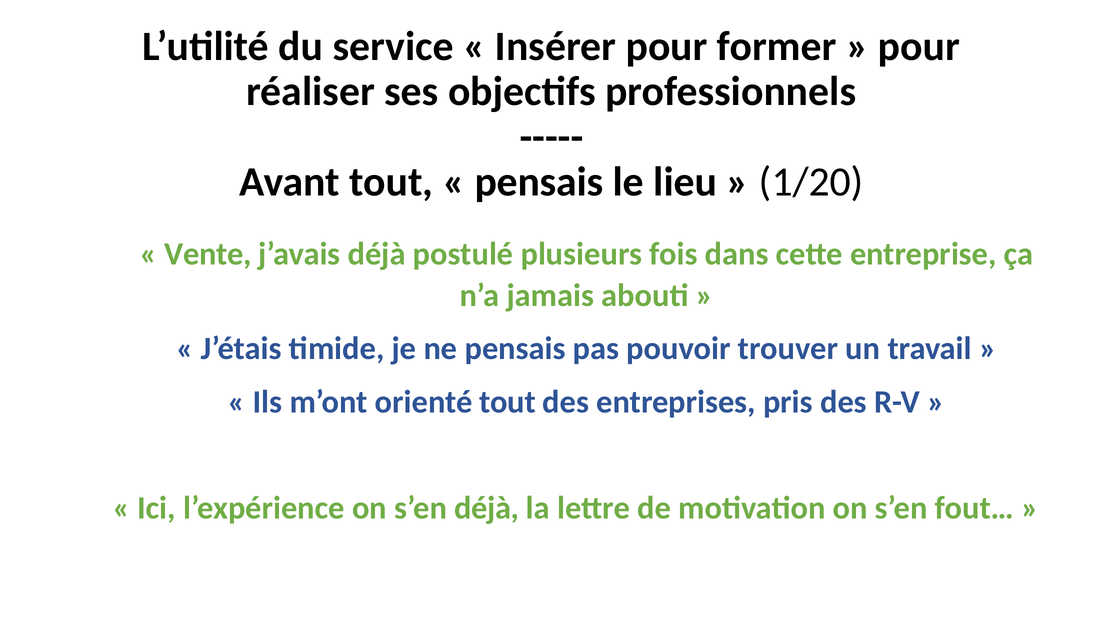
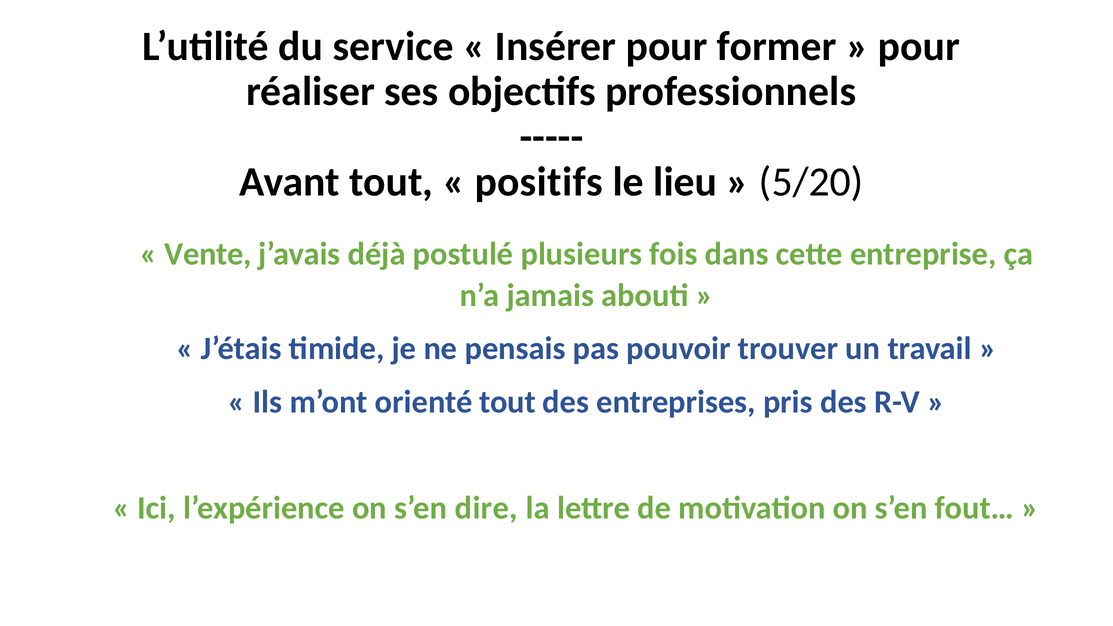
pensais: pensais -> positifs (539, 182)
1/20: 1/20 -> 5/20 (811, 182)
s’en déjà: déjà -> dire (486, 508)
